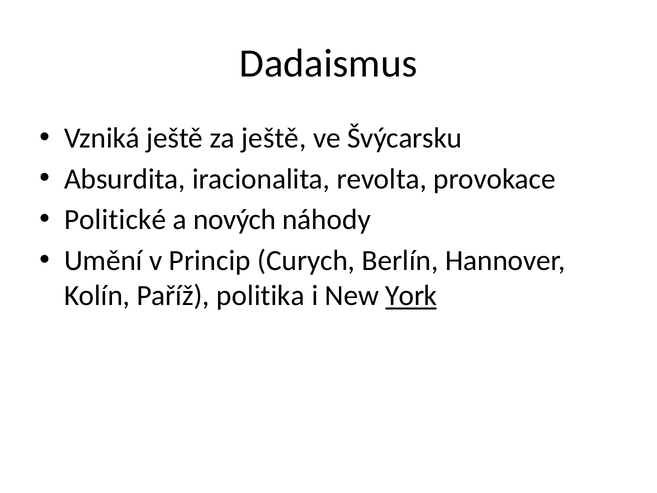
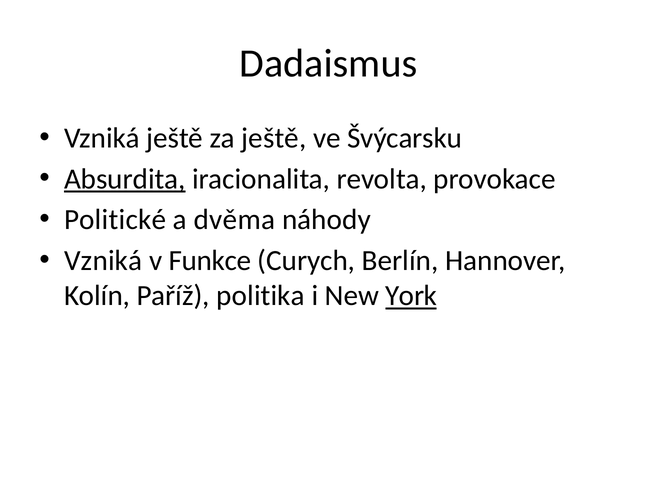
Absurdita underline: none -> present (125, 179)
nových: nových -> dvěma (234, 220)
Umění: Umění -> Vzniká (103, 261)
Princip: Princip -> Funkce (210, 261)
